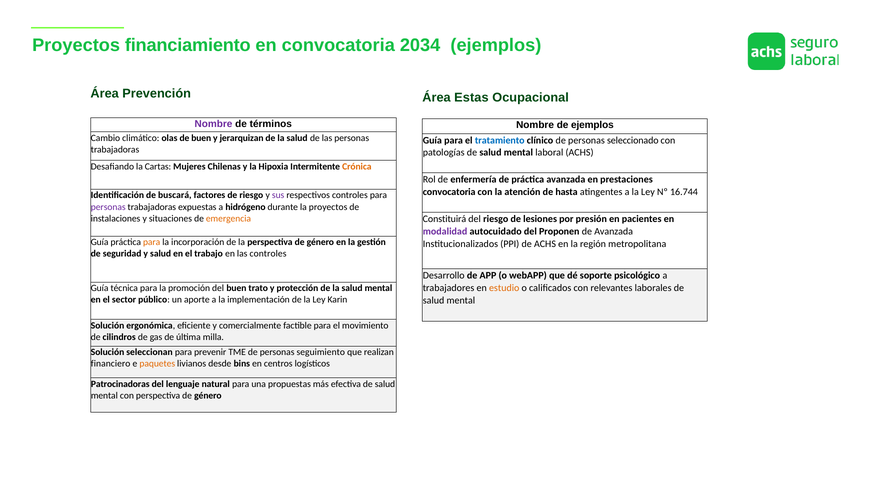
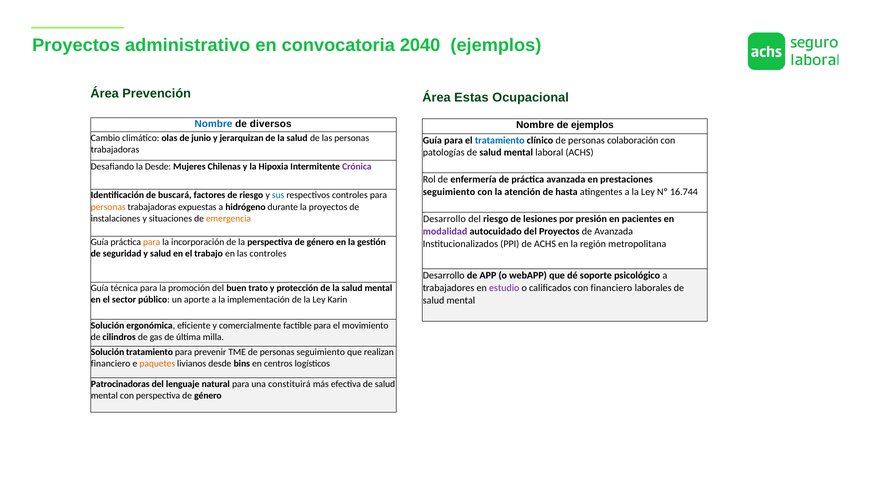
financiamiento: financiamiento -> administrativo (188, 45)
2034: 2034 -> 2040 (420, 45)
Nombre colour: purple -> blue (213, 124)
términos: términos -> diversos (271, 124)
de buen: buen -> junio (201, 138)
seleccionado: seleccionado -> colaboración (633, 140)
la Cartas: Cartas -> Desde (158, 167)
Crónica colour: orange -> purple (357, 167)
convocatoria: convocatoria -> seguimiento (449, 192)
sus colour: purple -> blue (278, 196)
personas colour: purple -> orange (108, 207)
Constituirá: Constituirá -> Desarrollo (444, 219)
del Proponen: Proponen -> Proyectos (559, 232)
estudio colour: orange -> purple (504, 288)
con relevantes: relevantes -> financiero (611, 288)
Solución seleccionan: seleccionan -> tratamiento (150, 353)
propuestas: propuestas -> constituirá (289, 384)
